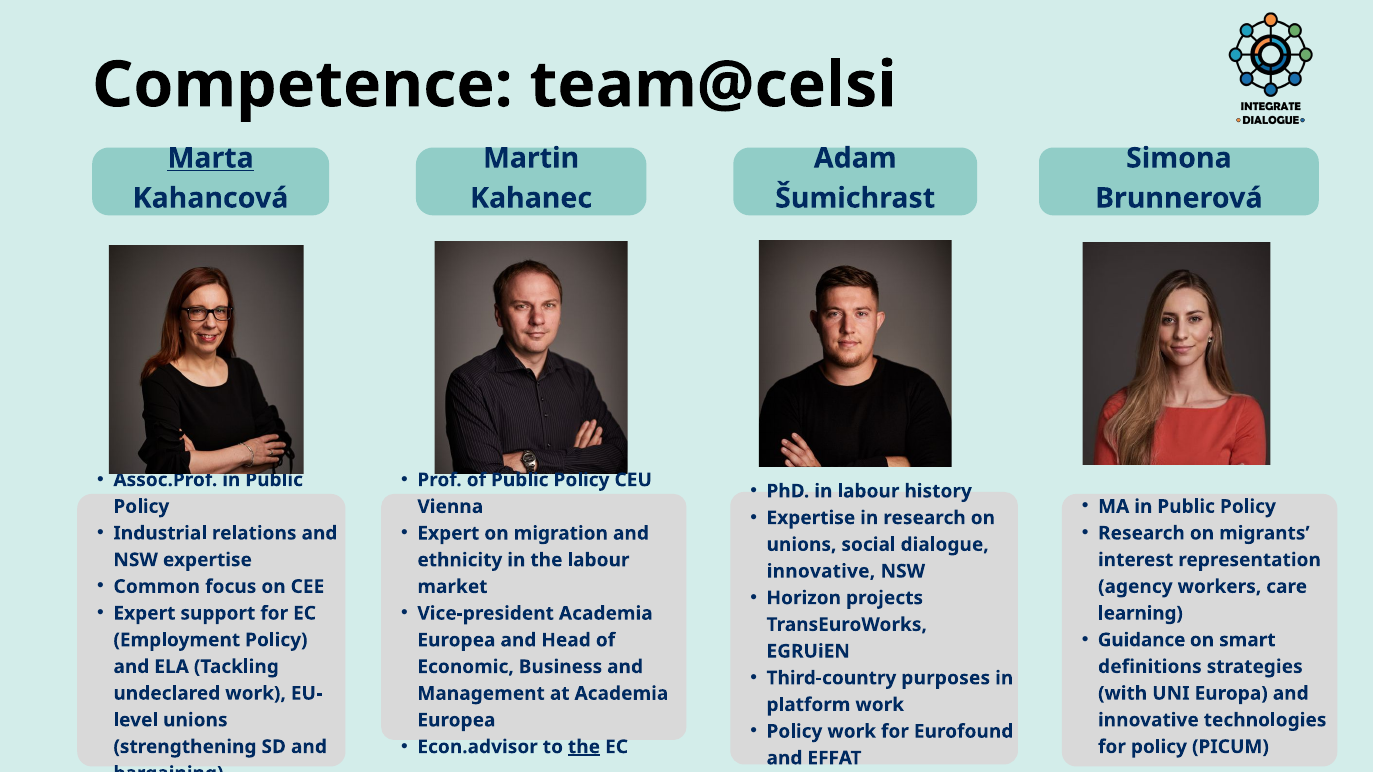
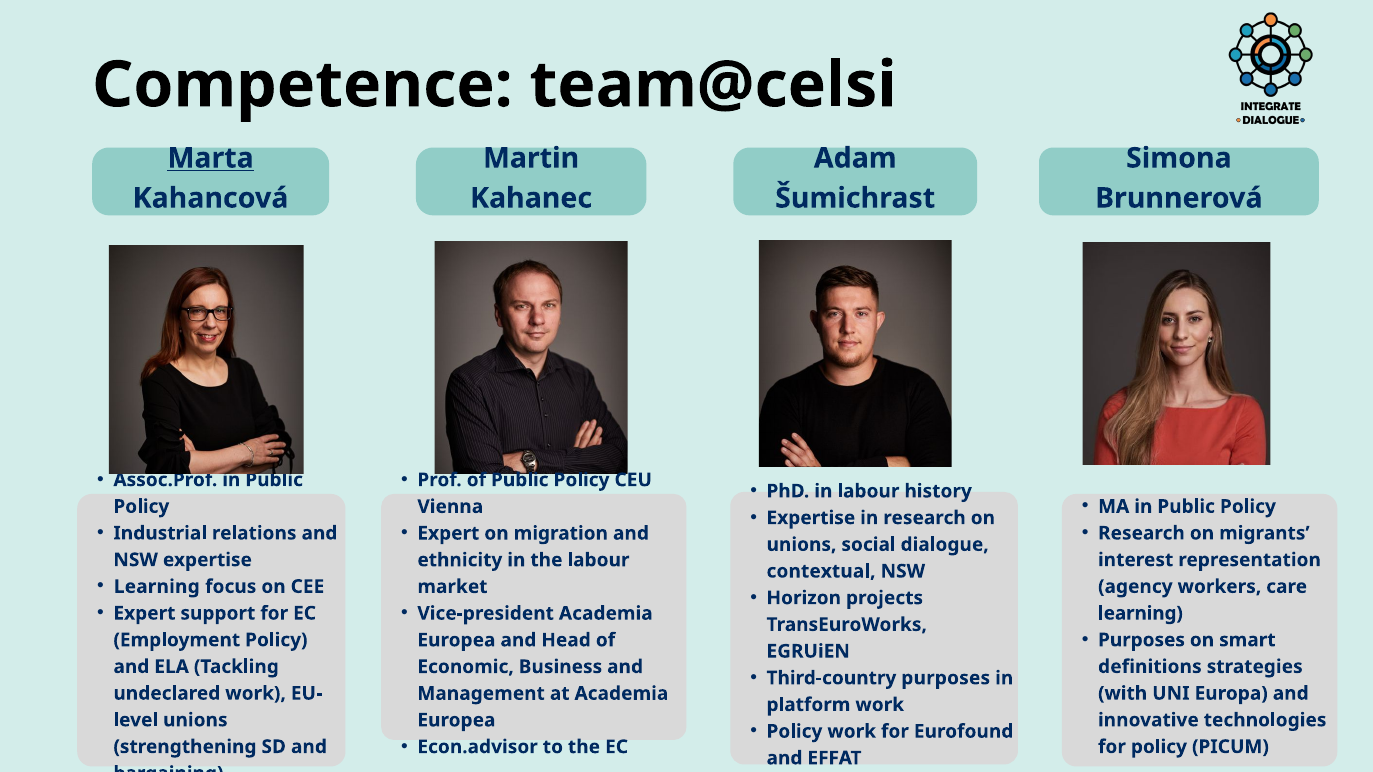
innovative: innovative -> contextual (821, 571)
Common: Common -> Learning (157, 587)
Guidance: Guidance -> Purposes (1141, 640)
the underline: present -> none (584, 747)
